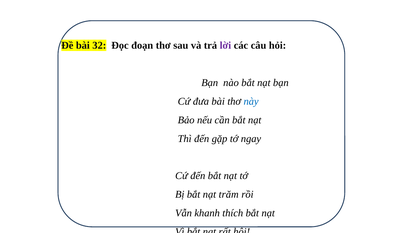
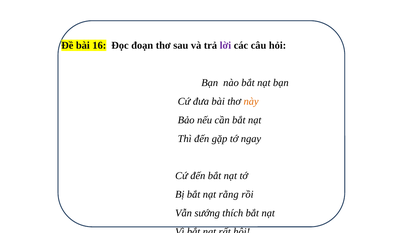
32: 32 -> 16 (99, 45)
này colour: blue -> orange (251, 102)
trăm: trăm -> rằng (229, 195)
khanh: khanh -> sướng (207, 214)
